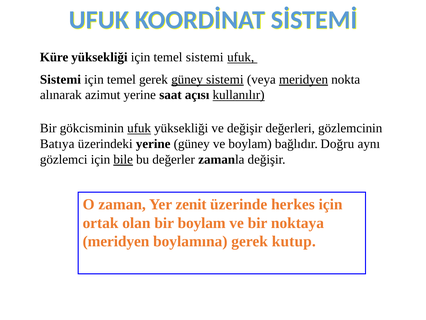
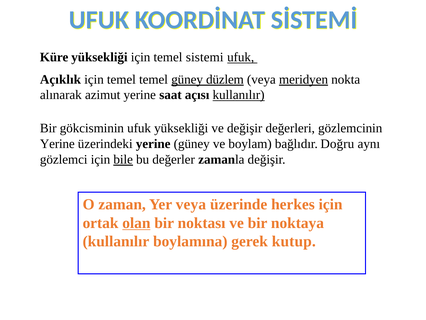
Sistemi: Sistemi -> Açıklık (60, 79)
temel gerek: gerek -> temel (153, 79)
güney sistemi: sistemi -> düzlem (225, 79)
ufuk underline: present -> none (139, 128)
Batıya: Batıya -> Yerine (57, 144)
Yer zenit: zenit -> veya (191, 204)
olan underline: none -> present (136, 223)
bir boylam: boylam -> noktası (202, 223)
meridyen: meridyen -> kullanılır (116, 241)
